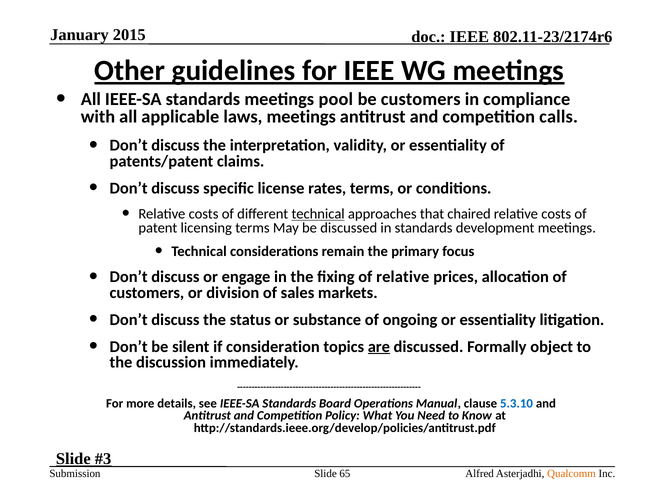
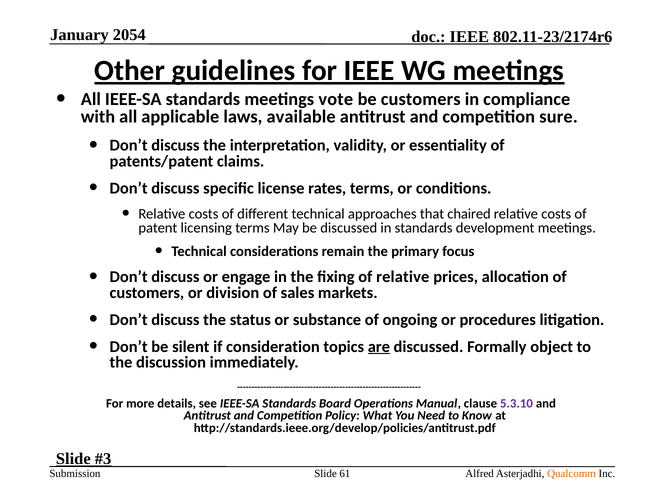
2015: 2015 -> 2054 (129, 35)
pool: pool -> vote (336, 99)
laws meetings: meetings -> available (301, 117)
calls: calls -> sure (559, 117)
technical underline: present -> none (318, 214)
ongoing or essentiality: essentiality -> procedures (498, 320)
5.3.10 colour: blue -> purple (516, 404)
65: 65 -> 61 (345, 474)
